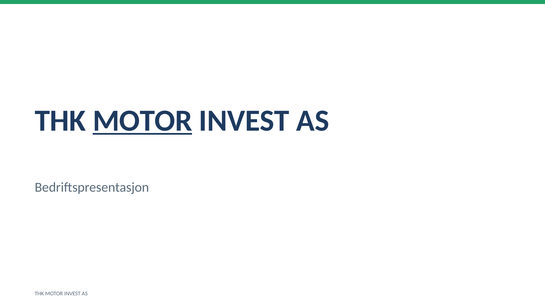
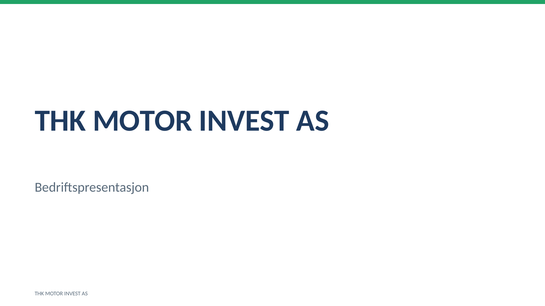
MOTOR underline: present -> none (143, 121)
